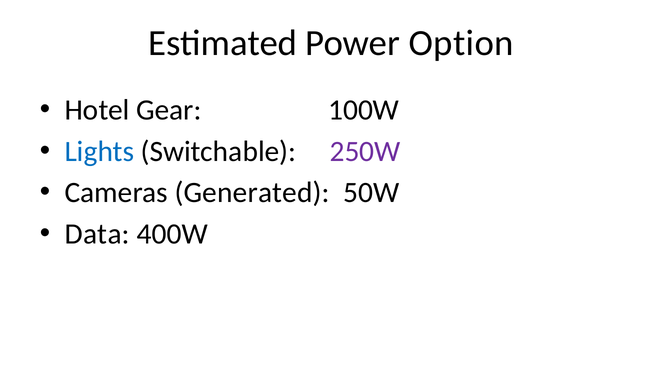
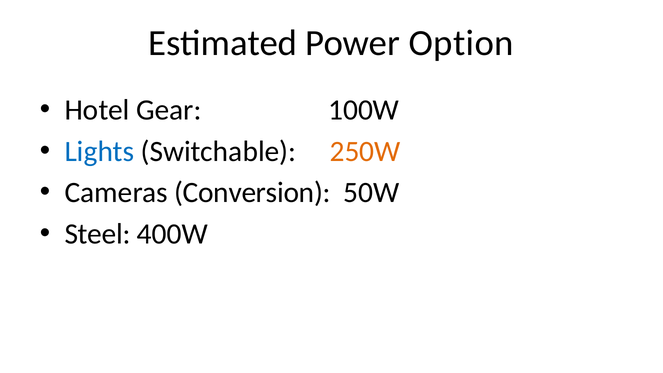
250W colour: purple -> orange (365, 151)
Generated: Generated -> Conversion (252, 193)
Data: Data -> Steel (98, 234)
